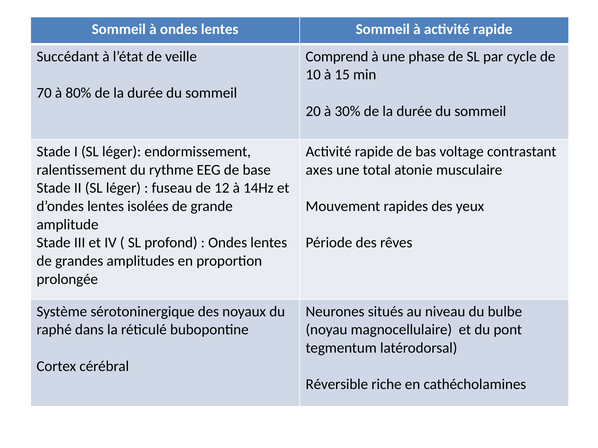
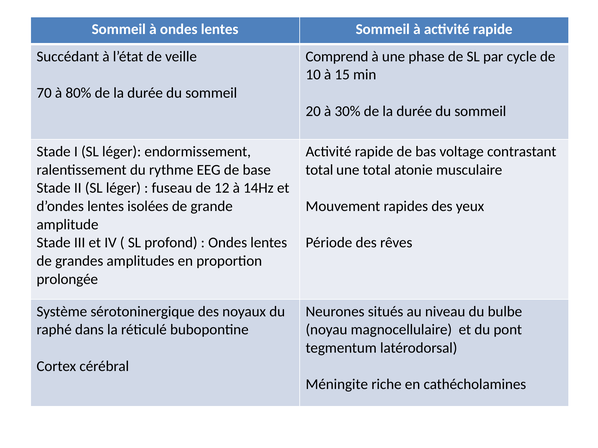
axes: axes -> total (319, 170)
Réversible: Réversible -> Méningite (337, 385)
